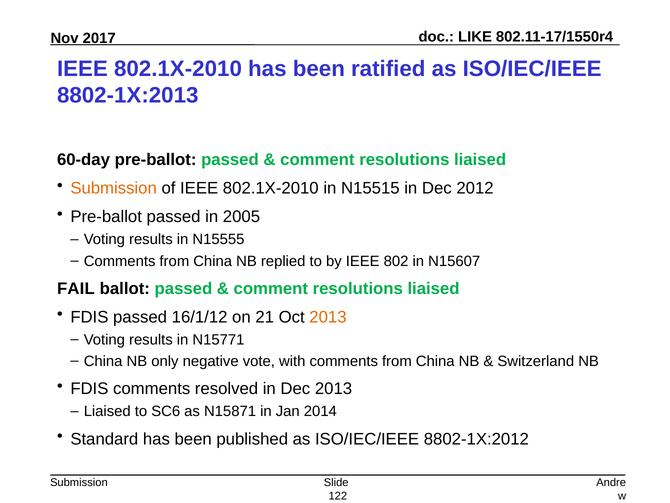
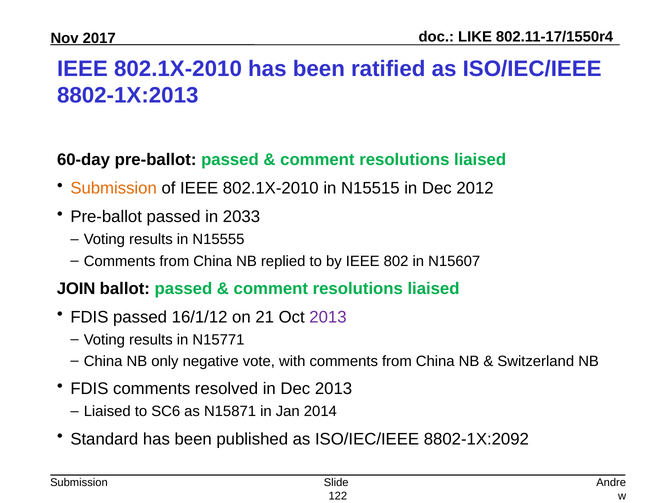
2005: 2005 -> 2033 (241, 217)
FAIL: FAIL -> JOIN (76, 288)
2013 colour: orange -> purple (328, 317)
8802-1X:2012: 8802-1X:2012 -> 8802-1X:2092 (476, 439)
